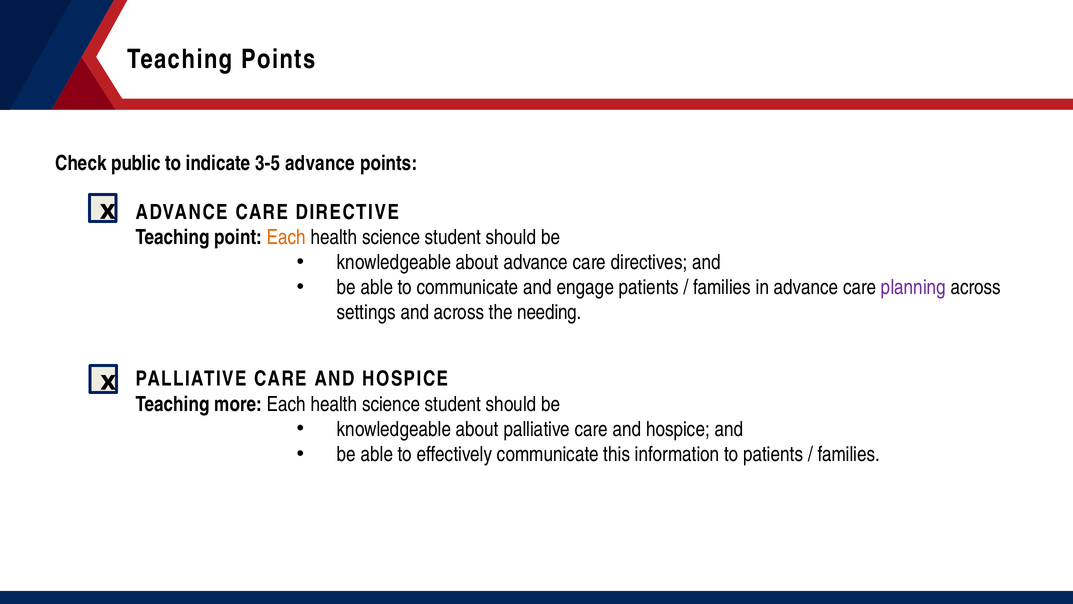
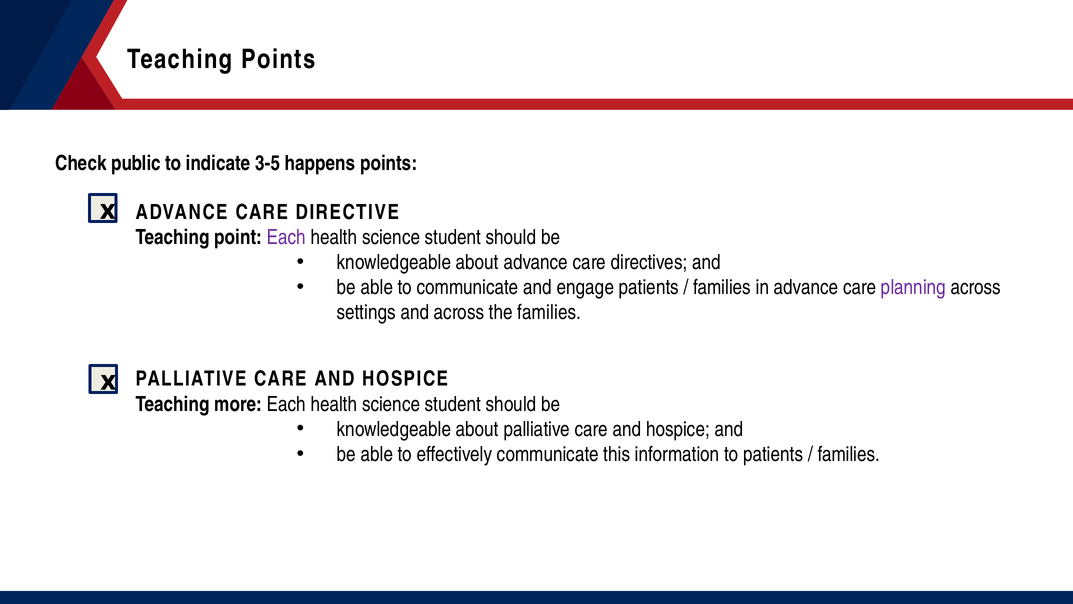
3-5 advance: advance -> happens (320, 163)
Each colour: orange -> purple (286, 237)
the needing: needing -> families (549, 312)
